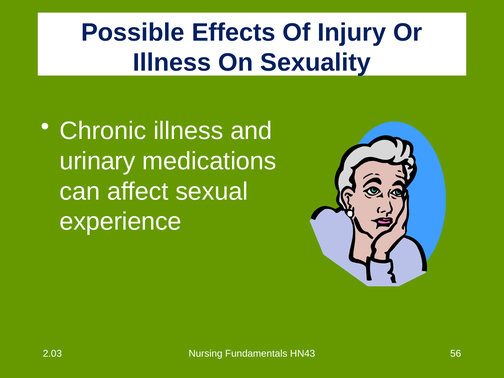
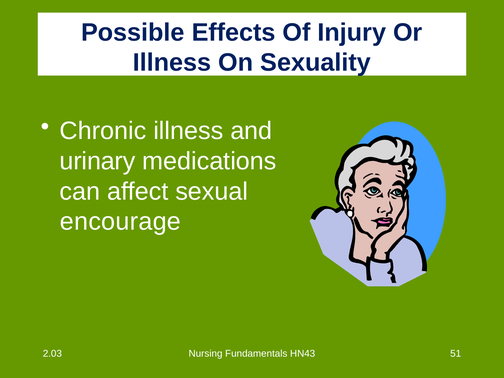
experience: experience -> encourage (120, 222)
56: 56 -> 51 (456, 353)
